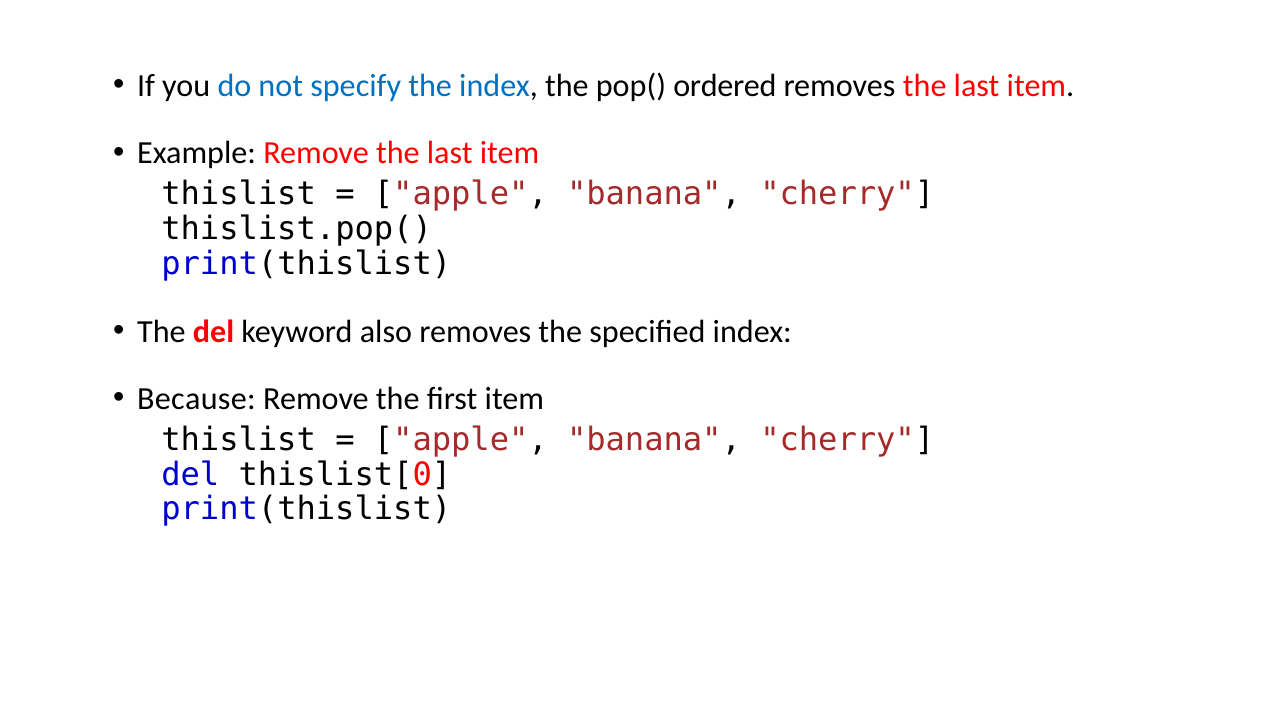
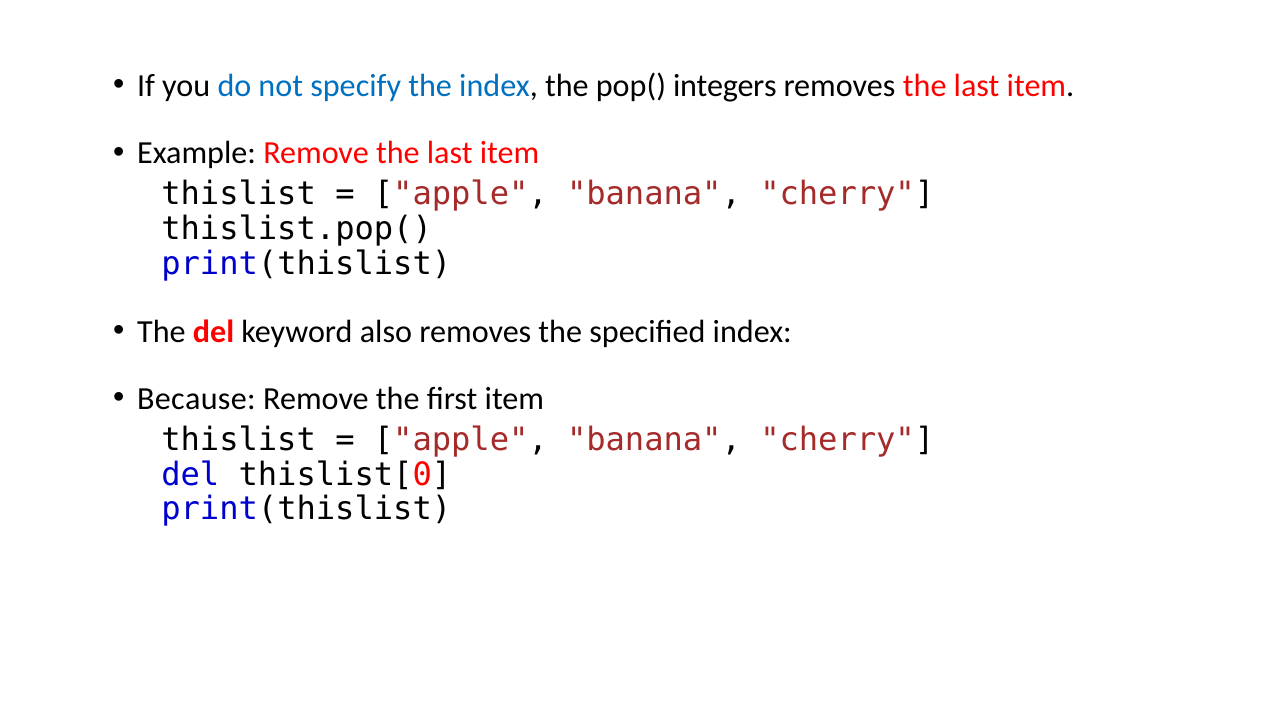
ordered: ordered -> integers (725, 86)
